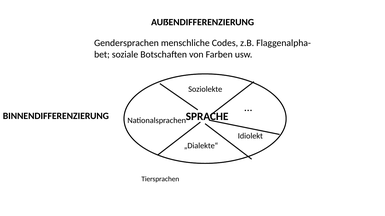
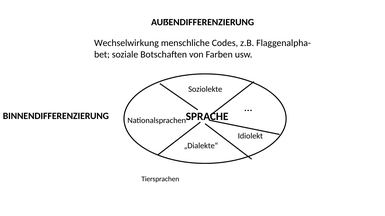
Gendersprachen: Gendersprachen -> Wechselwirkung (126, 43)
